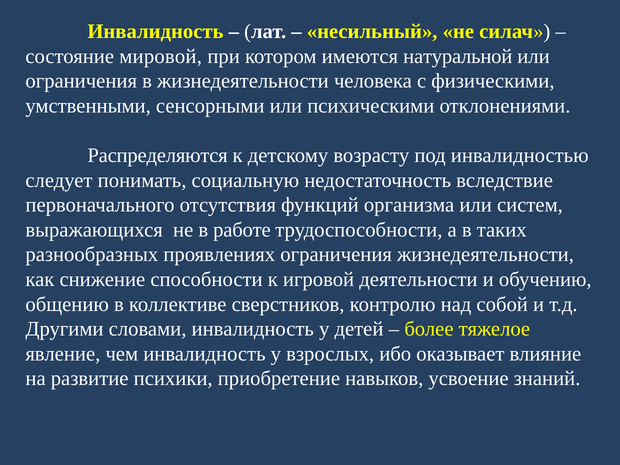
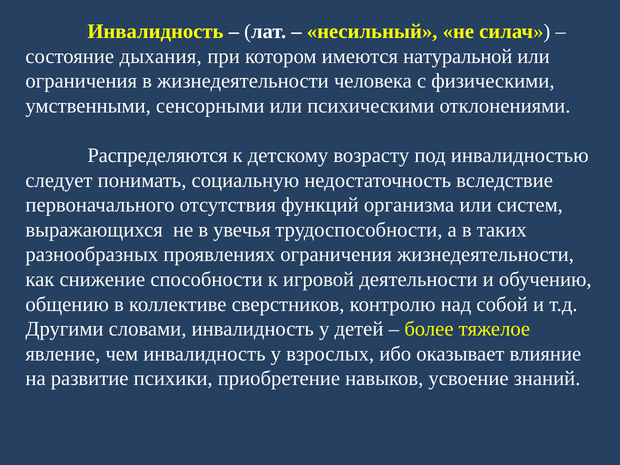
мировой: мировой -> дыхания (161, 56)
работе: работе -> увечья (242, 230)
